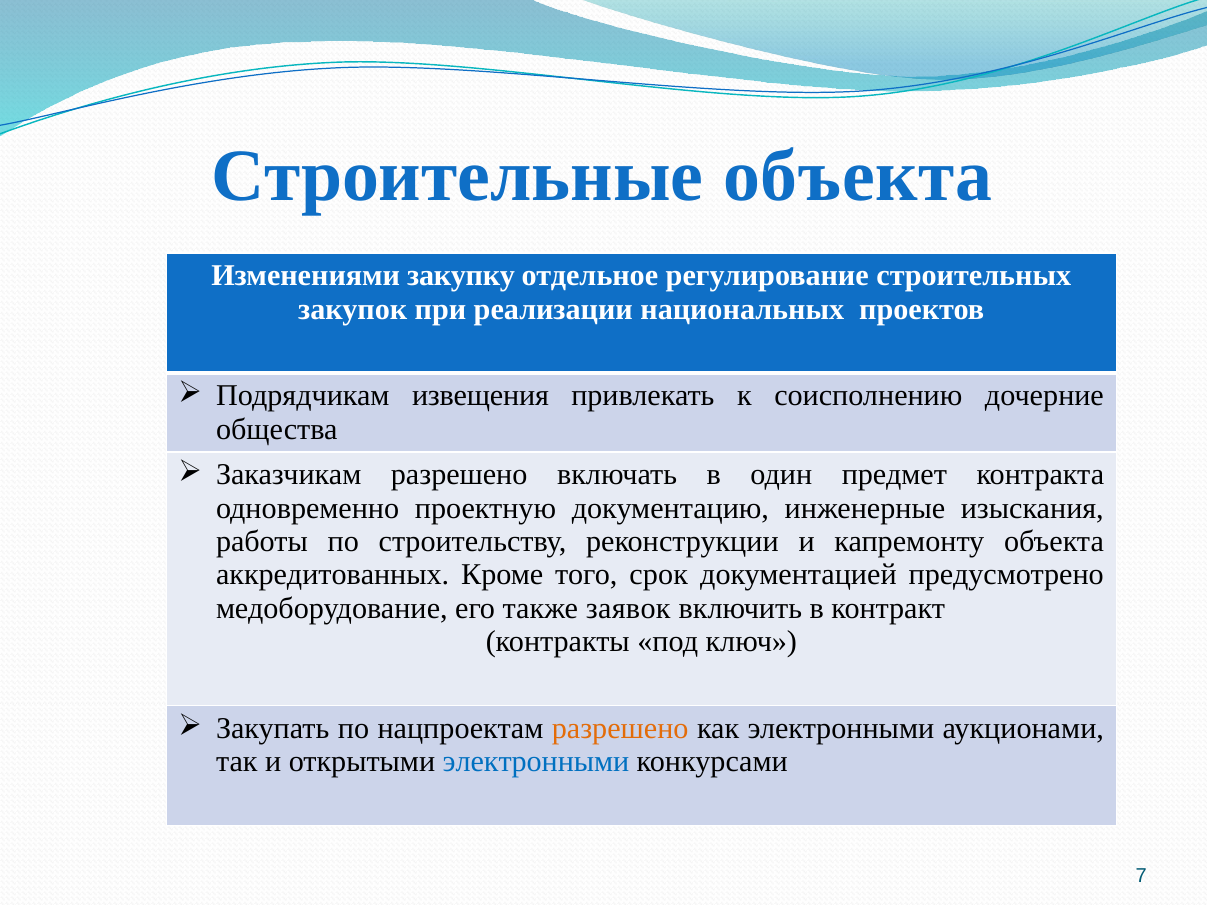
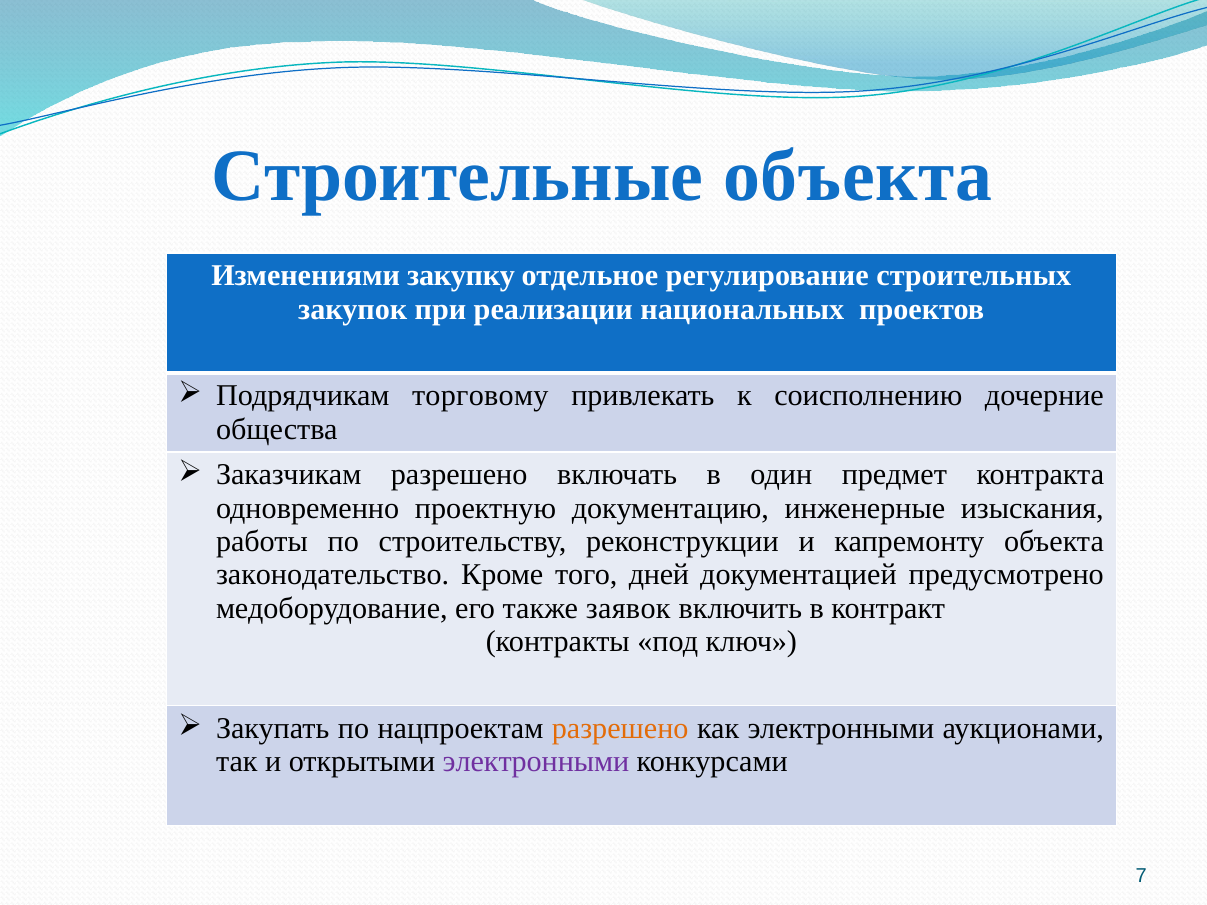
извещения: извещения -> торговому (480, 396)
аккредитованных: аккредитованных -> законодательство (333, 575)
срок: срок -> дней (659, 575)
электронными colour: blue -> purple (536, 762)
